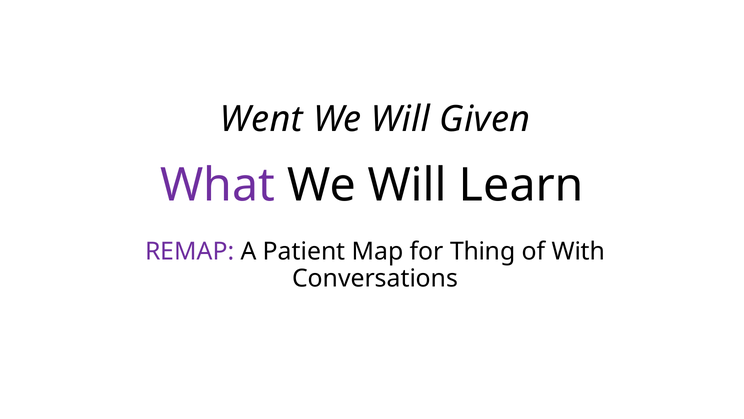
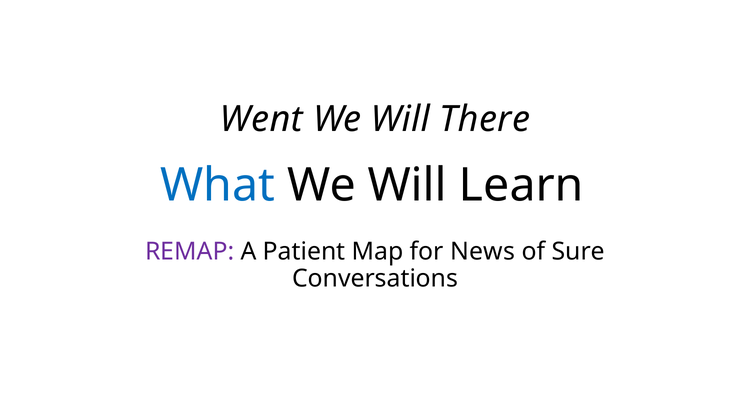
Given: Given -> There (485, 119)
What colour: purple -> blue (218, 185)
Thing: Thing -> News (482, 251)
With: With -> Sure (578, 251)
